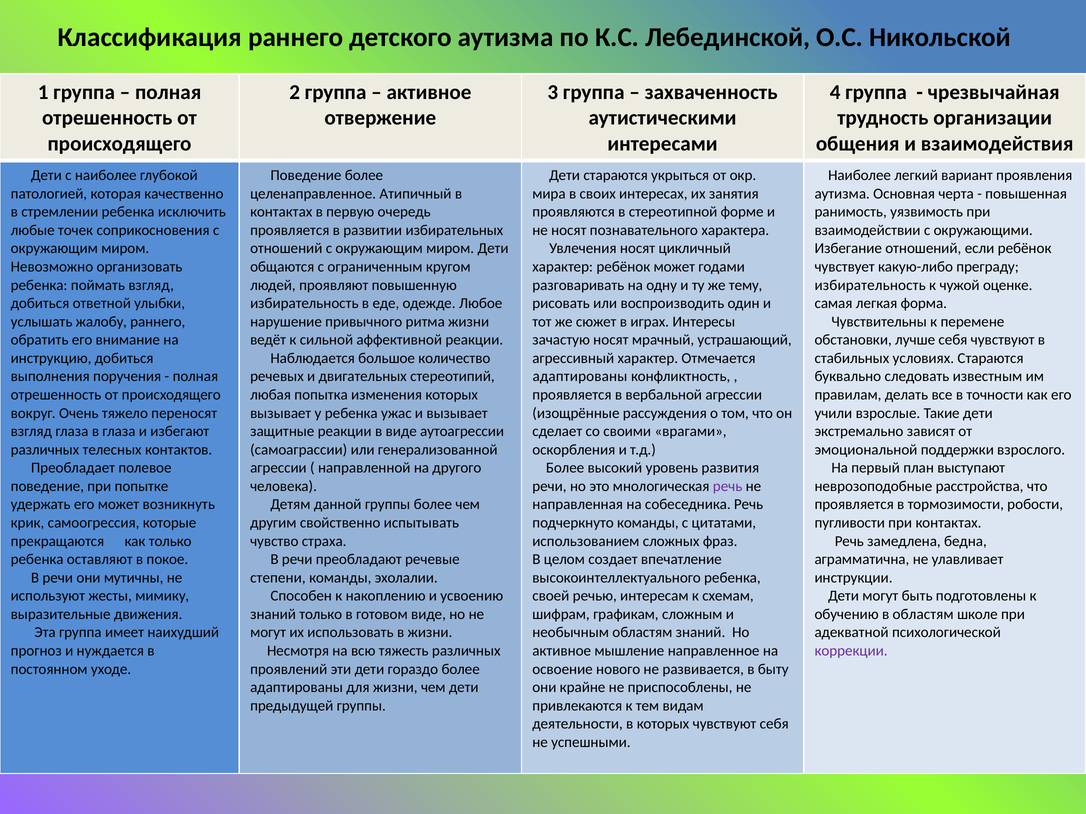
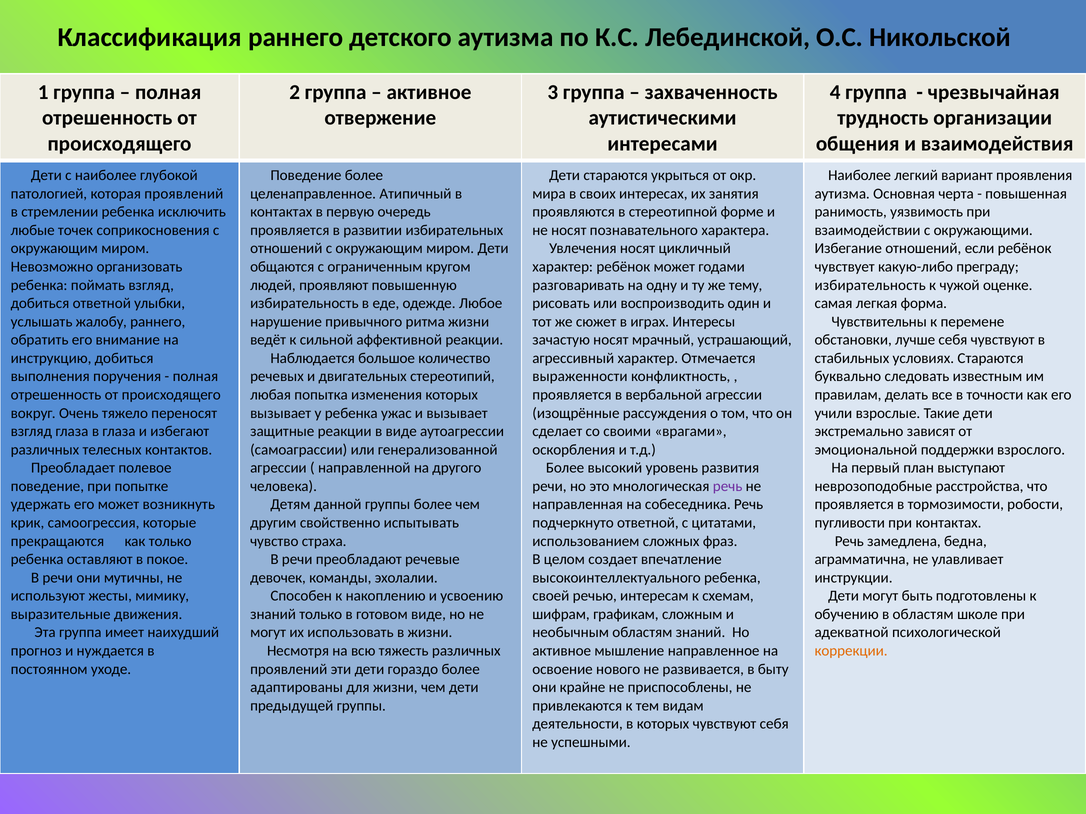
которая качественно: качественно -> проявлений (184, 194)
адаптированы: адаптированы -> выраженности (580, 377)
подчеркнуто команды: команды -> ответной (648, 523)
степени: степени -> девочек (278, 578)
коррекции colour: purple -> orange (851, 651)
